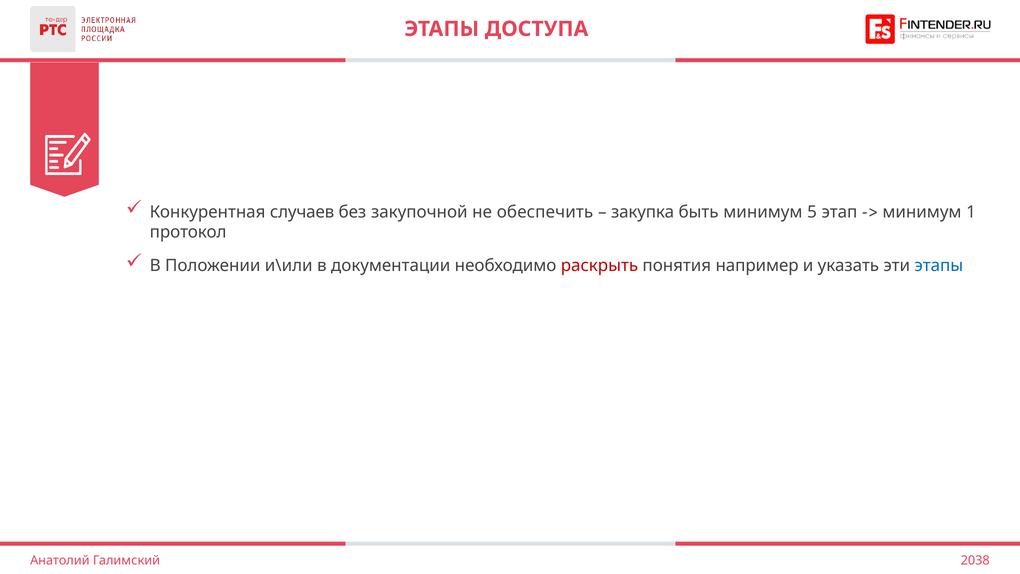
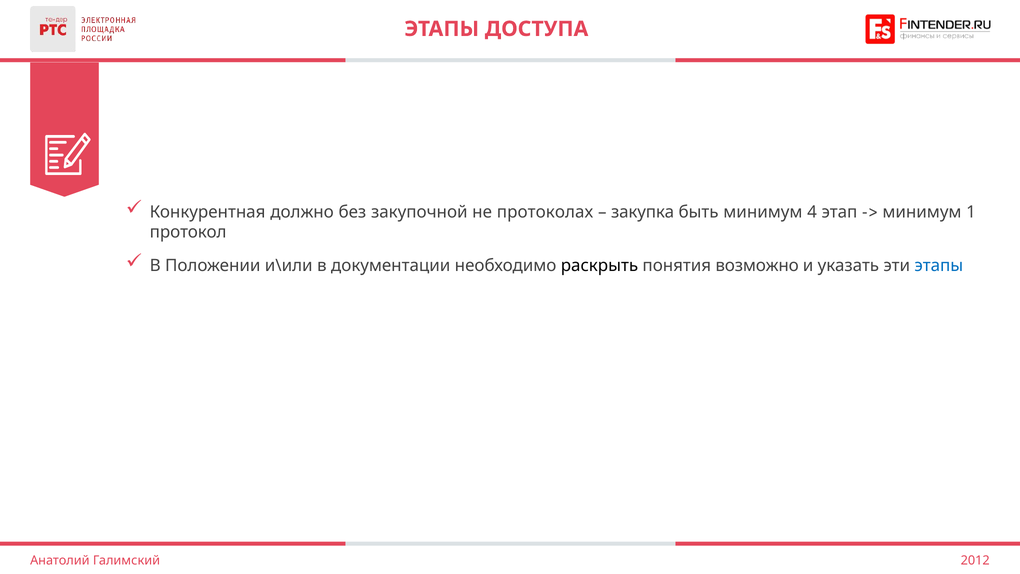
случаев: случаев -> должно (302, 212)
обеспечить: обеспечить -> протоколах (545, 212)
5: 5 -> 4 (812, 212)
раскрыть colour: red -> black (599, 265)
например: например -> возможно (757, 265)
2038: 2038 -> 2012 (975, 560)
